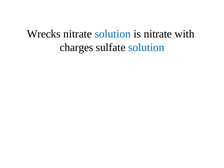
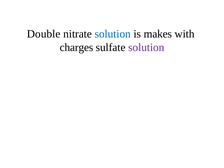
Wrecks: Wrecks -> Double (44, 34)
is nitrate: nitrate -> makes (158, 34)
solution colour: blue -> purple (146, 47)
